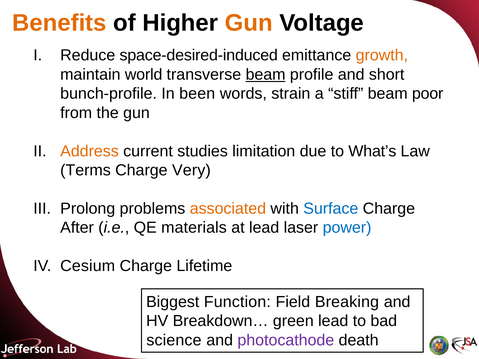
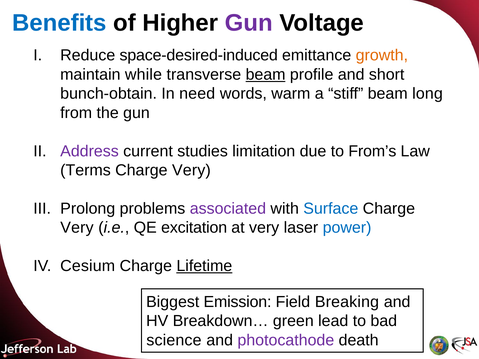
Benefits colour: orange -> blue (59, 23)
Gun colour: orange -> purple (249, 23)
world: world -> while (143, 75)
bunch-profile: bunch-profile -> bunch-obtain (109, 94)
been: been -> need (197, 94)
strain: strain -> warm (291, 94)
poor: poor -> long (428, 94)
Address colour: orange -> purple (89, 151)
What’s: What’s -> From’s (372, 151)
associated colour: orange -> purple (228, 209)
After: After -> Very (77, 228)
materials: materials -> excitation (194, 228)
at lead: lead -> very (264, 228)
Lifetime underline: none -> present (204, 266)
Function: Function -> Emission (238, 302)
